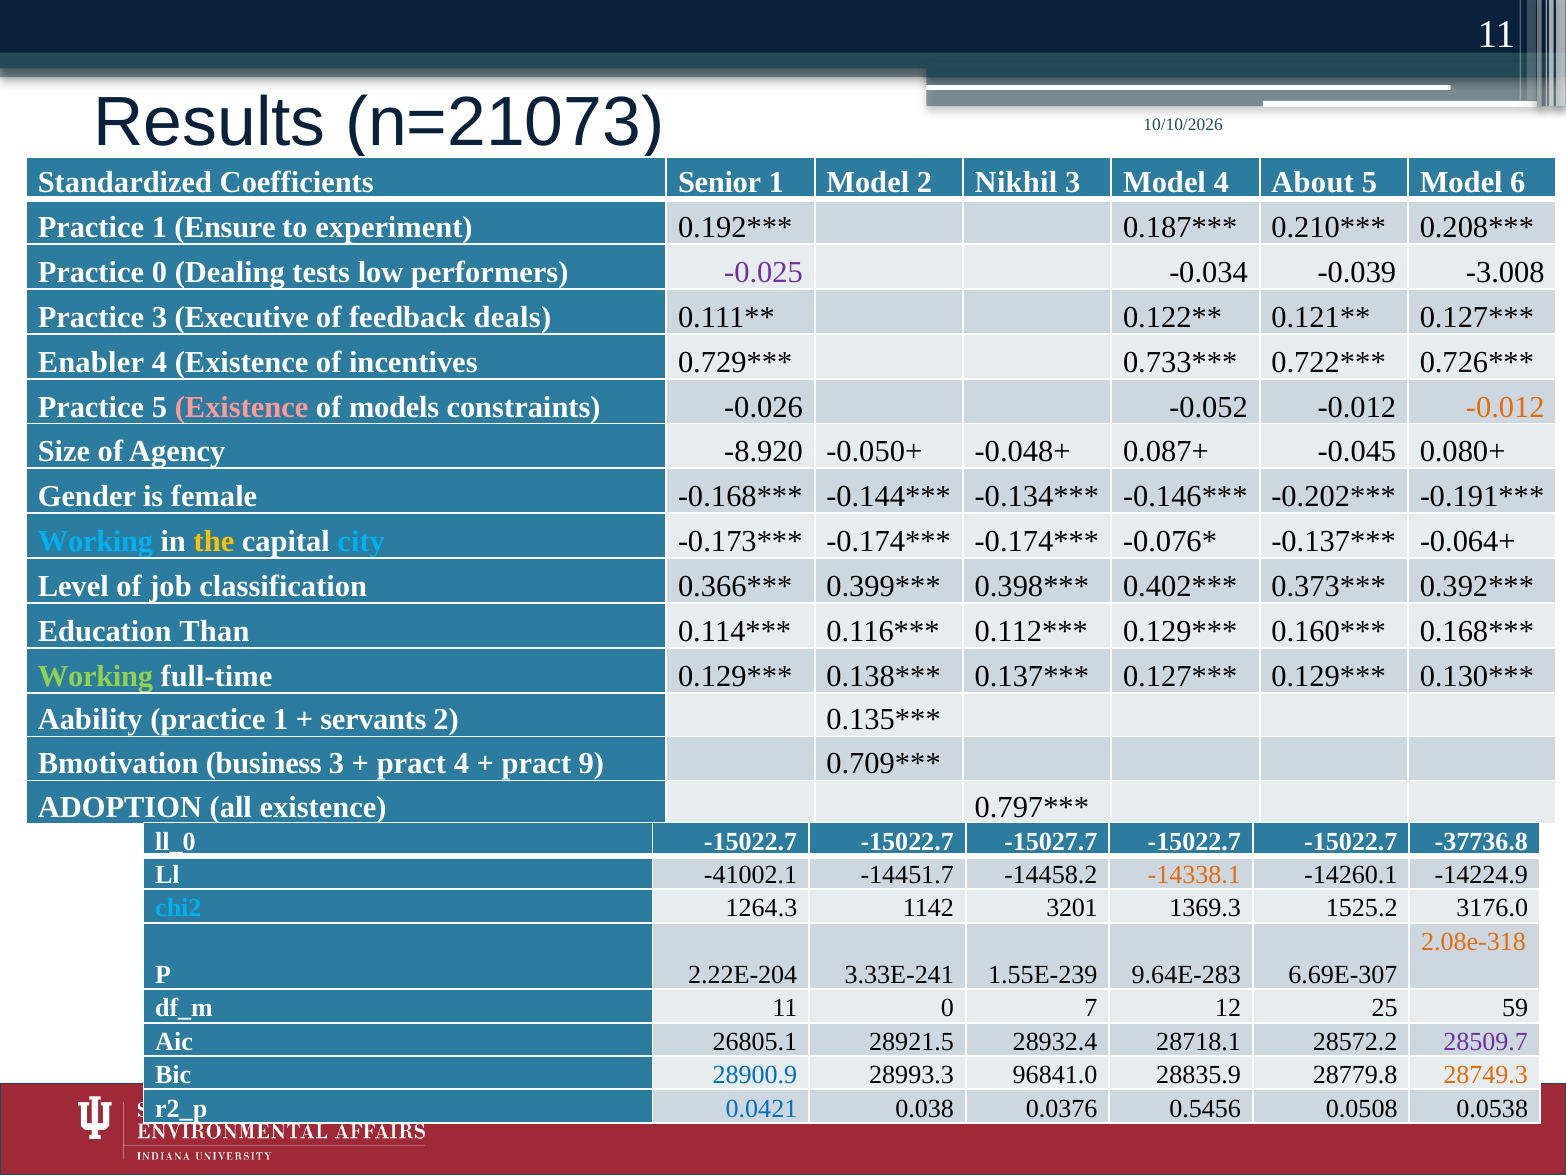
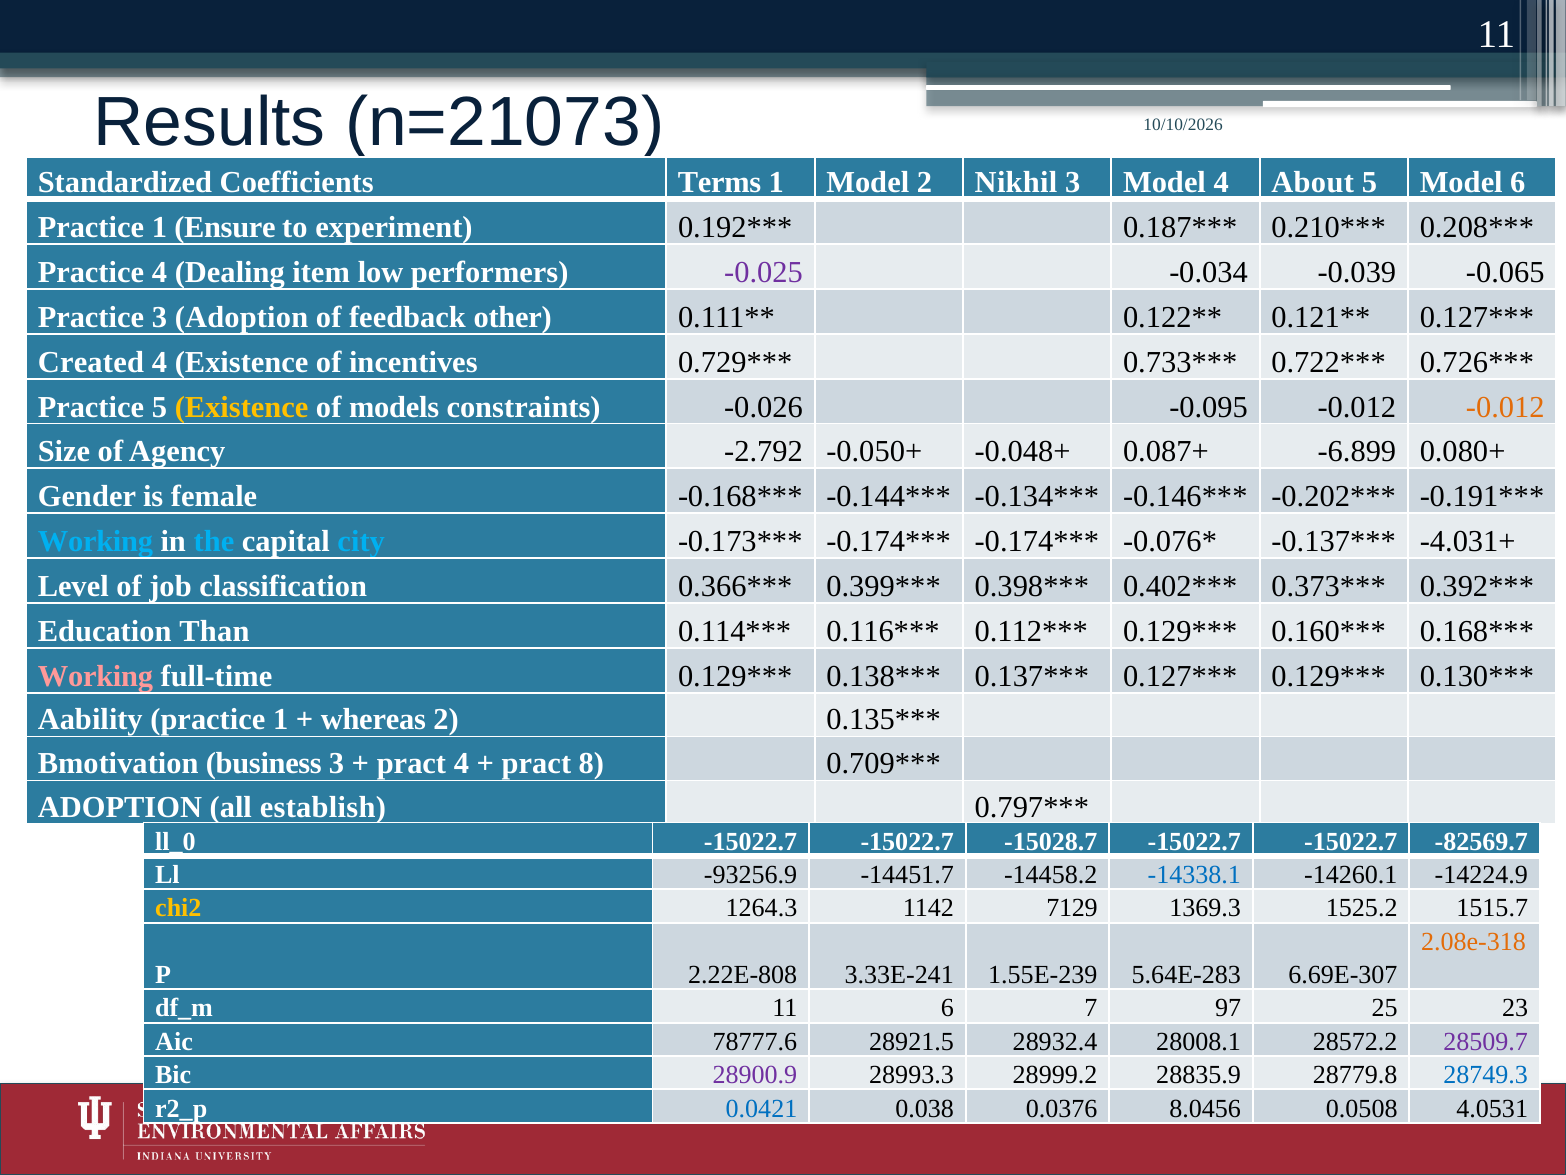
Senior: Senior -> Terms (720, 183)
Practice 0: 0 -> 4 (159, 272)
tests: tests -> item (321, 272)
-3.008: -3.008 -> -0.065 (1505, 272)
3 Executive: Executive -> Adoption (242, 317)
deals: deals -> other (513, 317)
Enabler: Enabler -> Created (91, 362)
Existence colour: pink -> yellow (242, 407)
-0.052: -0.052 -> -0.095 (1209, 407)
-8.920: -8.920 -> -2.792 (764, 452)
-0.045: -0.045 -> -6.899 (1357, 452)
the colour: yellow -> light blue (214, 541)
-0.064+: -0.064+ -> -4.031+ (1468, 541)
Working colour: light green -> pink (95, 676)
servants: servants -> whereas (373, 720)
9: 9 -> 8 (591, 764)
all existence: existence -> establish (323, 807)
-15027.7: -15027.7 -> -15028.7 (1051, 841)
-37736.8: -37736.8 -> -82569.7 (1481, 841)
-41002.1: -41002.1 -> -93256.9 (751, 875)
-14338.1 colour: orange -> blue (1194, 875)
chi2 colour: light blue -> yellow (178, 908)
3201: 3201 -> 7129 (1072, 908)
3176.0: 3176.0 -> 1515.7 (1492, 908)
2.22E-204: 2.22E-204 -> 2.22E-808 (743, 975)
9.64E-283: 9.64E-283 -> 5.64E-283 (1186, 975)
11 0: 0 -> 6 (947, 1008)
12: 12 -> 97 (1228, 1008)
59: 59 -> 23 (1515, 1008)
26805.1: 26805.1 -> 78777.6 (755, 1041)
28718.1: 28718.1 -> 28008.1 (1199, 1041)
28900.9 colour: blue -> purple (755, 1075)
96841.0: 96841.0 -> 28999.2 (1055, 1075)
28749.3 colour: orange -> blue (1486, 1075)
0.5456: 0.5456 -> 8.0456 (1205, 1108)
0.0538: 0.0538 -> 4.0531 (1492, 1108)
